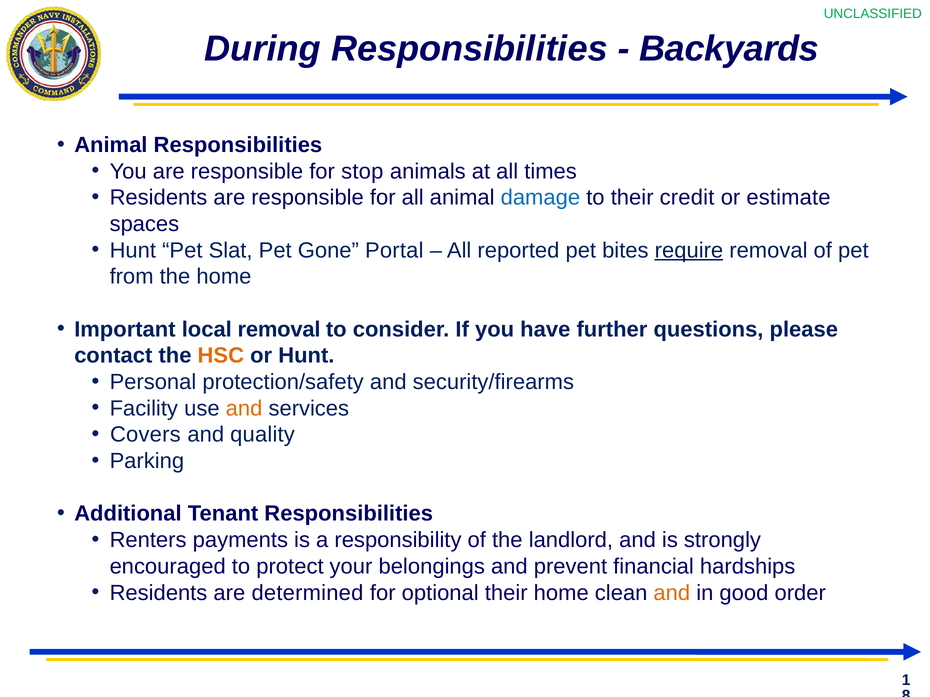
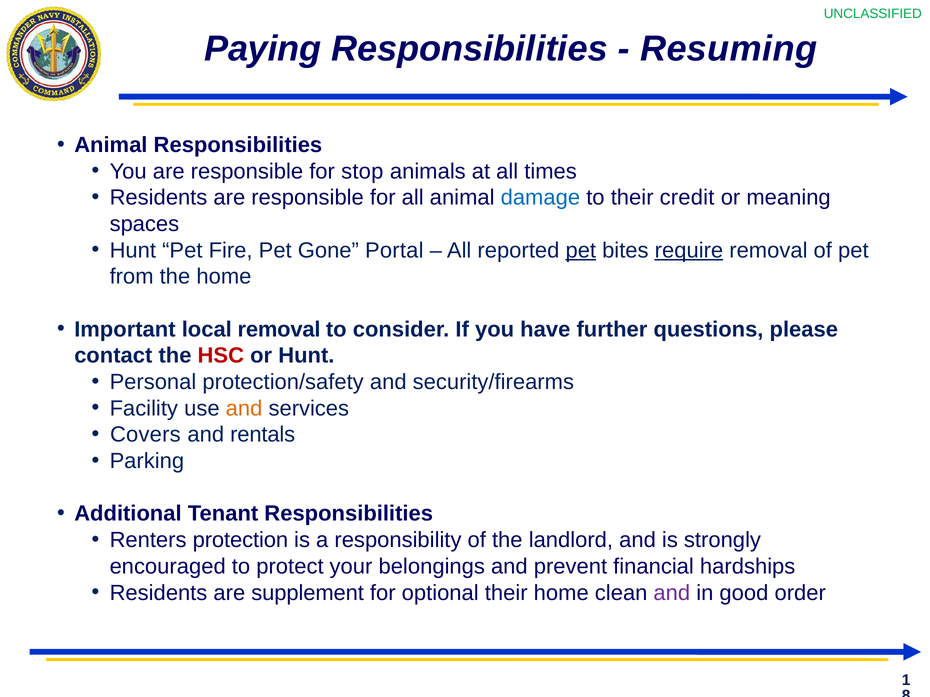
During: During -> Paying (263, 49)
Backyards: Backyards -> Resuming (729, 49)
estimate: estimate -> meaning (789, 198)
Slat: Slat -> Fire (231, 250)
pet underline: none -> present (581, 250)
HSC colour: orange -> red (221, 356)
quality: quality -> rentals (263, 435)
payments: payments -> protection (240, 540)
determined: determined -> supplement (308, 593)
and colour: orange -> purple (672, 593)
